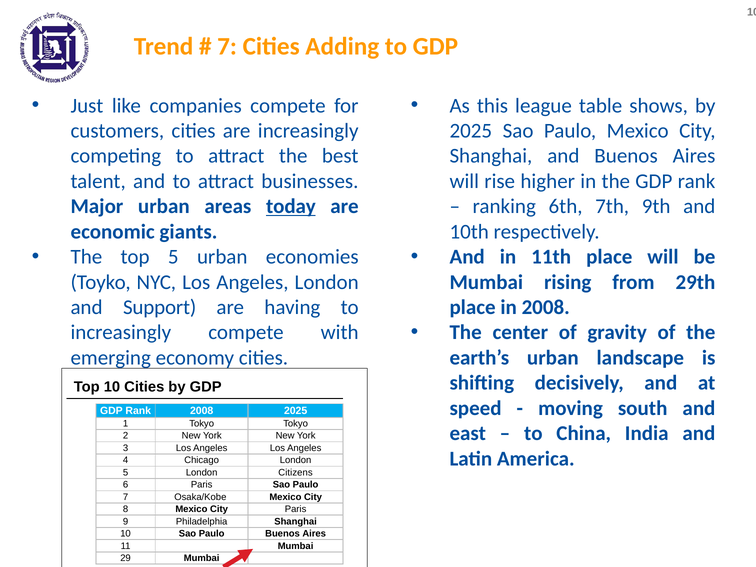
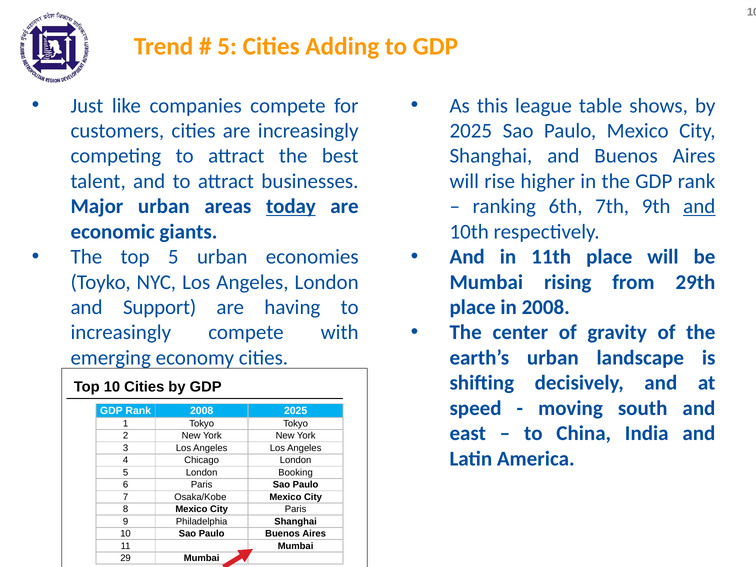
7: 7 -> 5 (227, 46)
and underline: none -> present (699, 206)
Citizens: Citizens -> Booking (296, 473)
